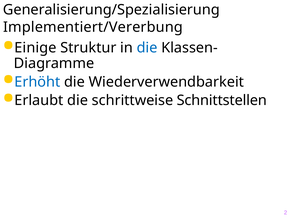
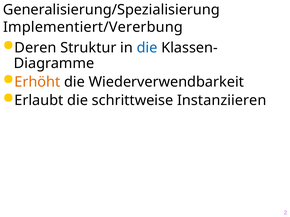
Einige: Einige -> Deren (35, 48)
Erhöht colour: blue -> orange (37, 82)
Schnittstellen: Schnittstellen -> Instanziieren (222, 101)
